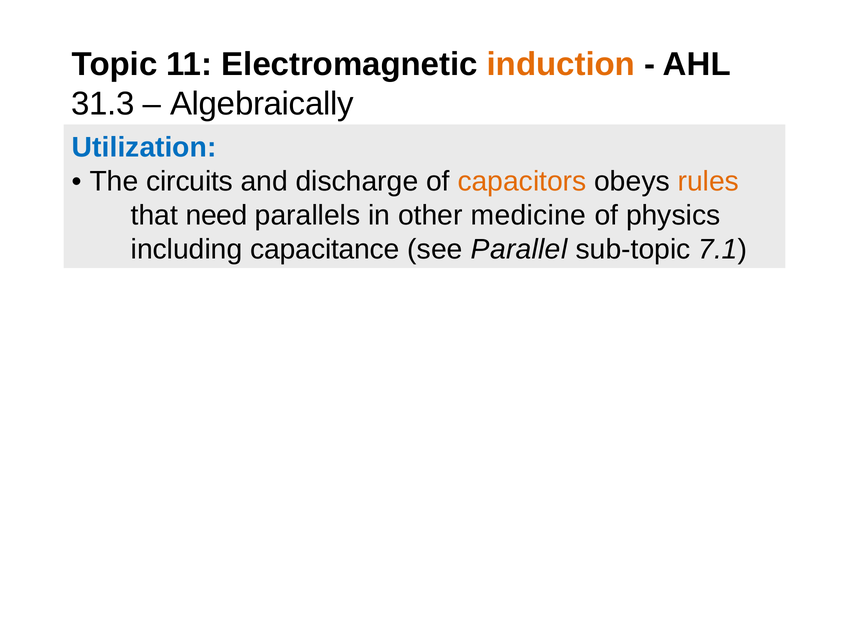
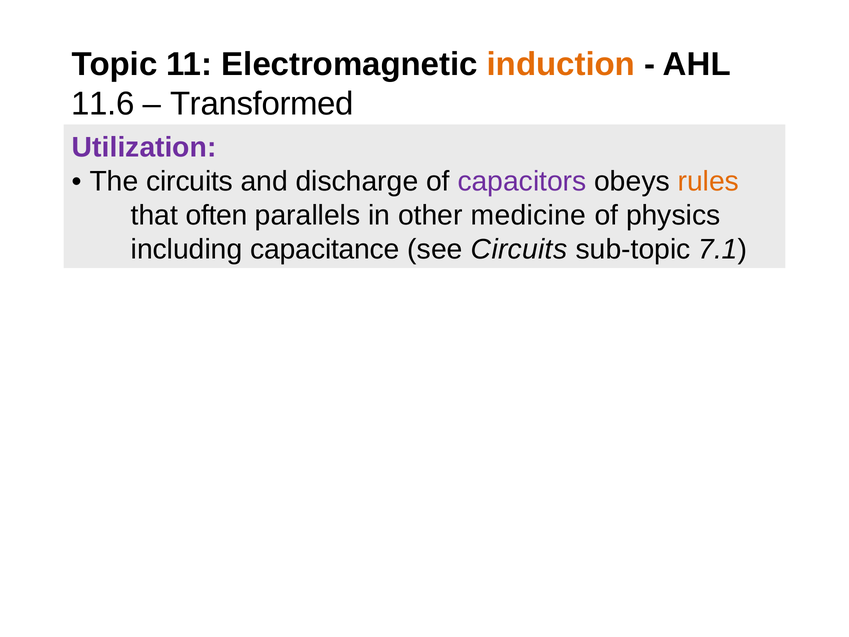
31.3: 31.3 -> 11.6 (103, 104)
Algebraically: Algebraically -> Transformed (262, 104)
Utilization colour: blue -> purple (144, 148)
capacitors colour: orange -> purple (522, 182)
need: need -> often (217, 215)
see Parallel: Parallel -> Circuits (519, 249)
